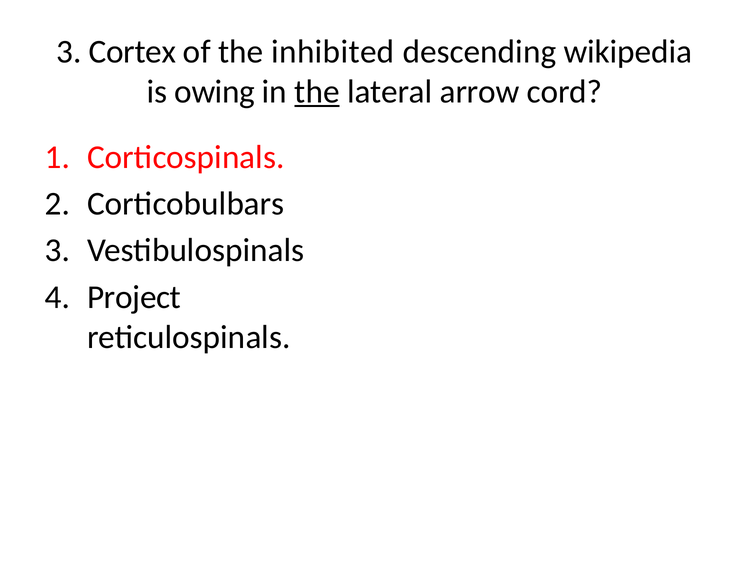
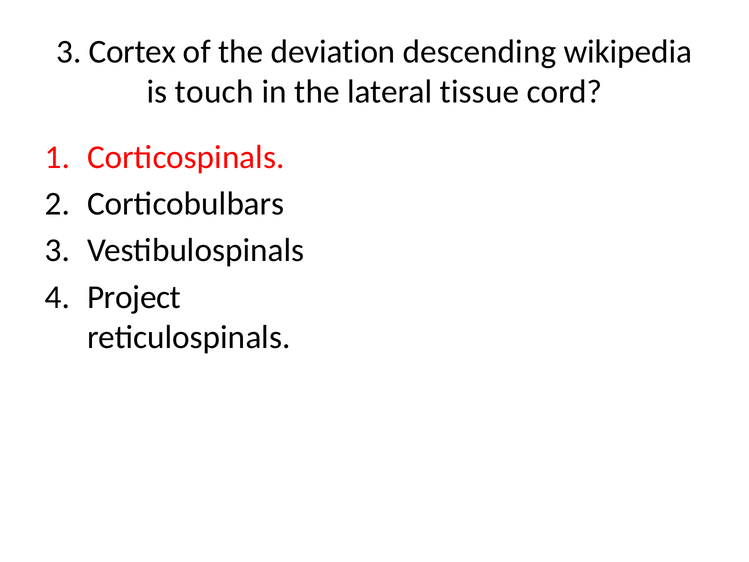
inhibited: inhibited -> deviation (333, 52)
owing: owing -> touch (214, 92)
the underline: present -> none (317, 92)
arrow: arrow -> tissue (480, 92)
